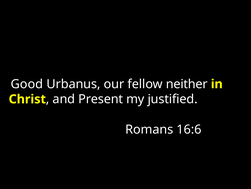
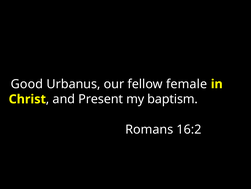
neither: neither -> female (187, 84)
justified: justified -> baptism (173, 99)
16:6: 16:6 -> 16:2 (189, 129)
